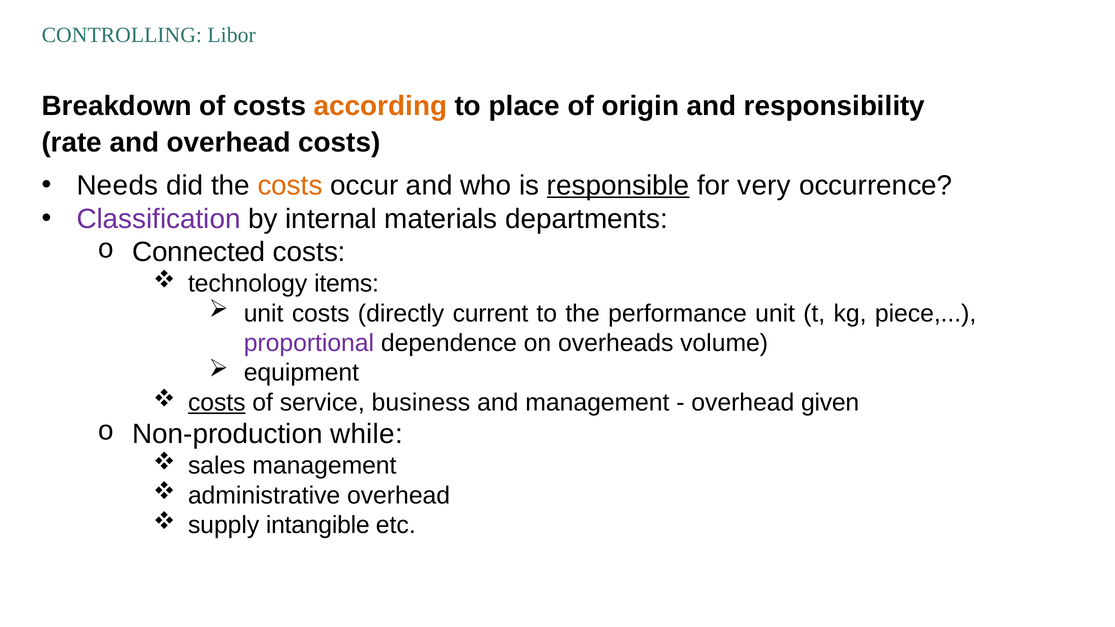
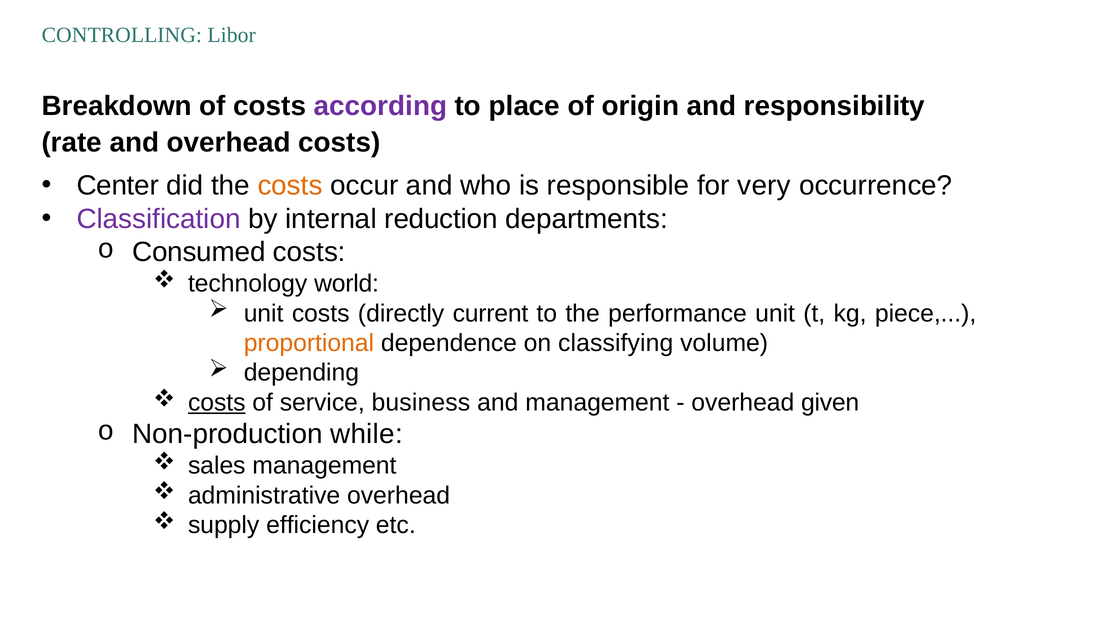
according colour: orange -> purple (380, 106)
Needs: Needs -> Center (118, 185)
responsible underline: present -> none (618, 185)
materials: materials -> reduction (441, 219)
Connected: Connected -> Consumed (199, 252)
items: items -> world (347, 284)
proportional colour: purple -> orange (309, 343)
overheads: overheads -> classifying (616, 343)
equipment: equipment -> depending (301, 373)
intangible: intangible -> efficiency (318, 525)
